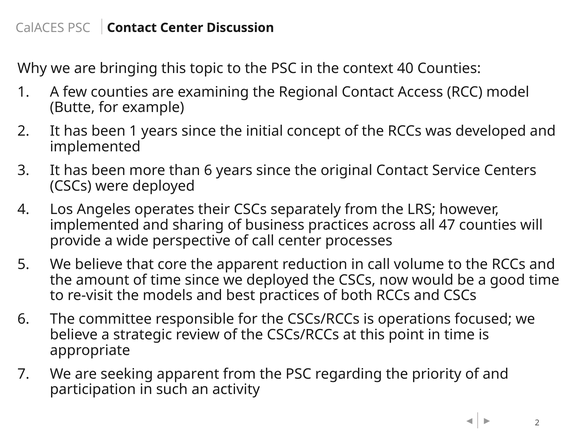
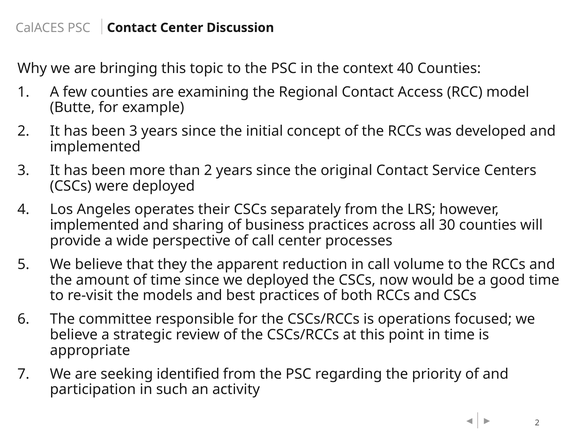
been 1: 1 -> 3 (133, 131)
than 6: 6 -> 2 (208, 171)
47: 47 -> 30 (447, 225)
core: core -> they (172, 265)
seeking apparent: apparent -> identified (188, 374)
